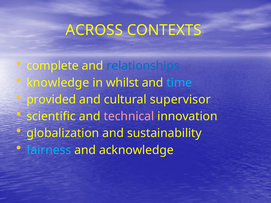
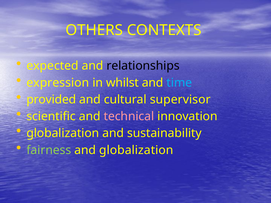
ACROSS: ACROSS -> OTHERS (94, 30)
complete: complete -> expected (52, 66)
relationships colour: blue -> black (143, 66)
knowledge: knowledge -> expression (58, 83)
fairness colour: light blue -> light green (49, 150)
and acknowledge: acknowledge -> globalization (136, 150)
